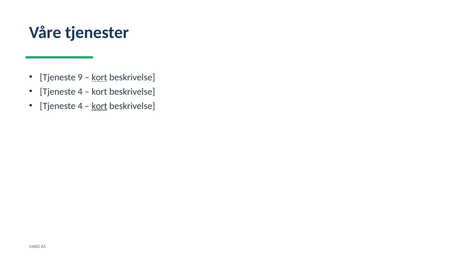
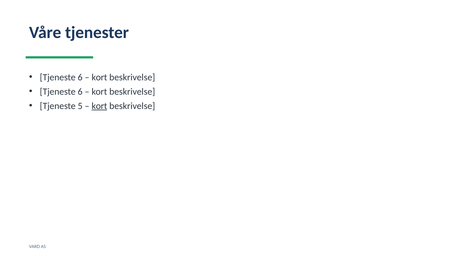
9: 9 -> 6 (80, 77)
kort underline: present -> none (99, 77)
4: 4 -> 6 (80, 92)
4: 4 -> 5 (80, 106)
